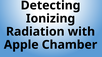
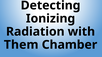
Apple: Apple -> Them (21, 45)
